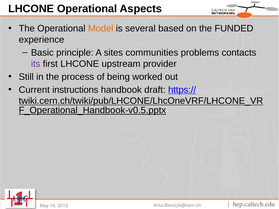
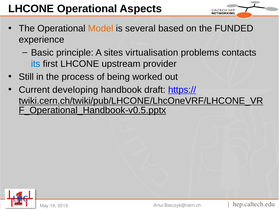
communities: communities -> virtualisation (152, 53)
its colour: purple -> blue (36, 64)
instructions: instructions -> developing (75, 90)
